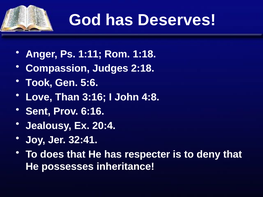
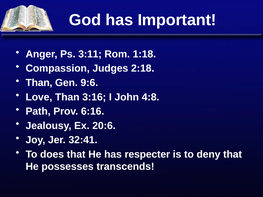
Deserves: Deserves -> Important (177, 20)
1:11: 1:11 -> 3:11 (90, 54)
Took: Took -> Than (39, 83)
5:6: 5:6 -> 9:6 (89, 83)
Sent: Sent -> Path (38, 111)
20:4: 20:4 -> 20:6 (104, 126)
inheritance: inheritance -> transcends (125, 167)
